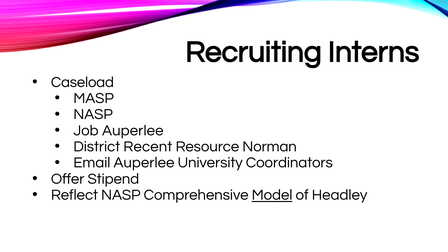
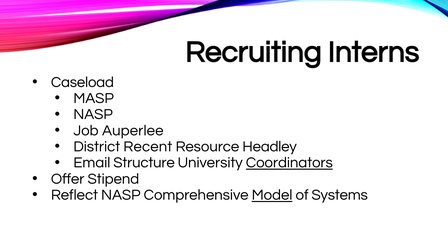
Norman: Norman -> Headley (270, 147)
Email Auperlee: Auperlee -> Structure (144, 163)
Coordinators underline: none -> present (289, 163)
Headley: Headley -> Systems (340, 195)
